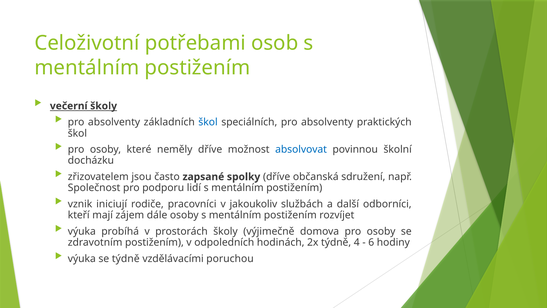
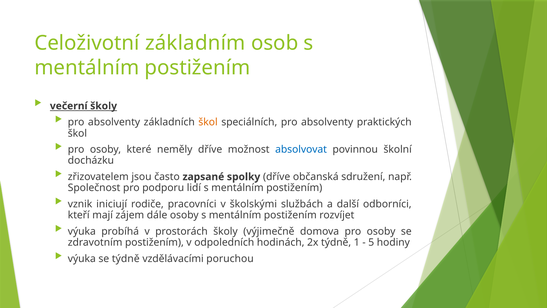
potřebami: potřebami -> základním (195, 43)
škol colour: blue -> orange (208, 122)
jakoukoliv: jakoukoliv -> školskými (253, 204)
4: 4 -> 1 (357, 242)
6: 6 -> 5 (371, 242)
